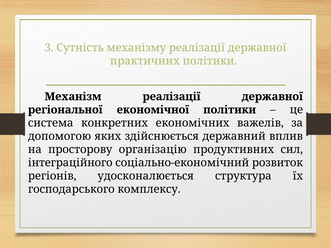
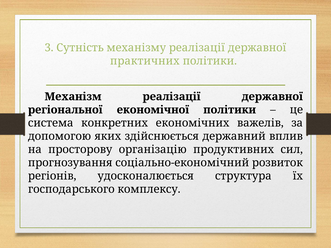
інтеграційного: інтеграційного -> прогнозування (70, 163)
